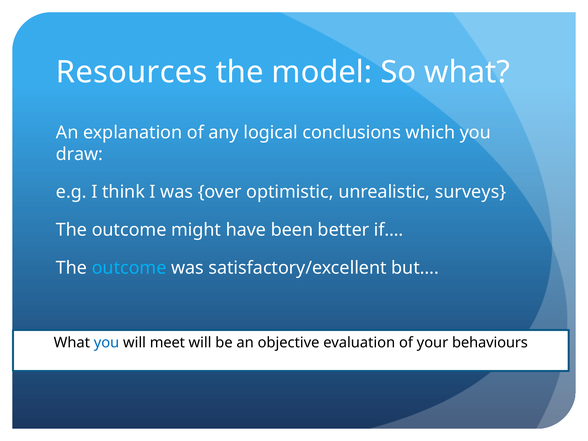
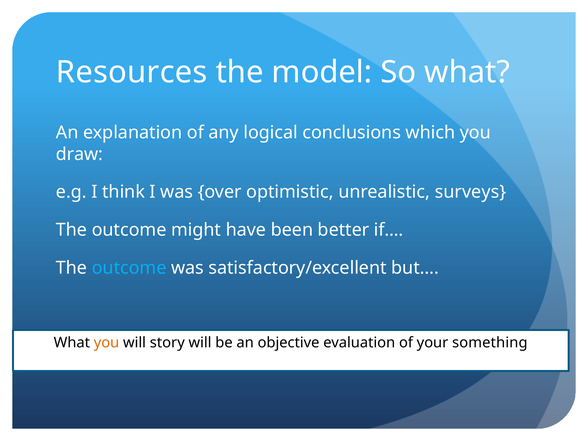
you colour: blue -> orange (107, 343)
meet: meet -> story (167, 343)
behaviours: behaviours -> something (490, 343)
